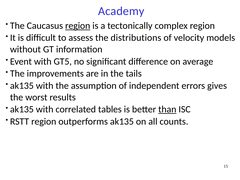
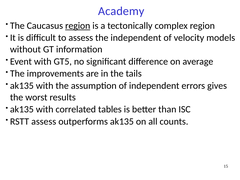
the distributions: distributions -> independent (136, 38)
than underline: present -> none (167, 109)
RSTT region: region -> assess (44, 121)
